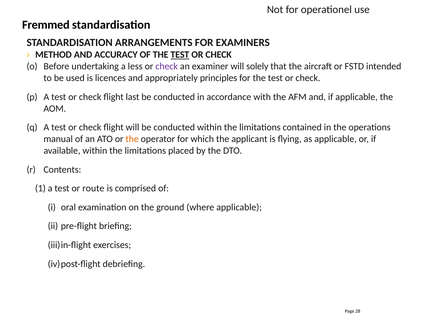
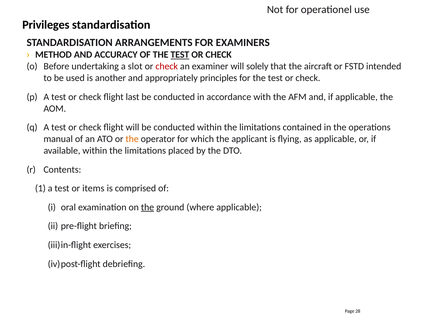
Fremmed: Fremmed -> Privileges (46, 25)
less: less -> slot (135, 66)
check colour: purple -> red (167, 66)
licences: licences -> another (111, 78)
route: route -> items (93, 188)
the underline: none -> present (148, 207)
